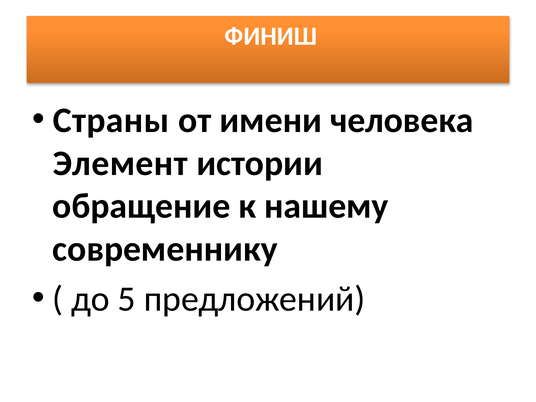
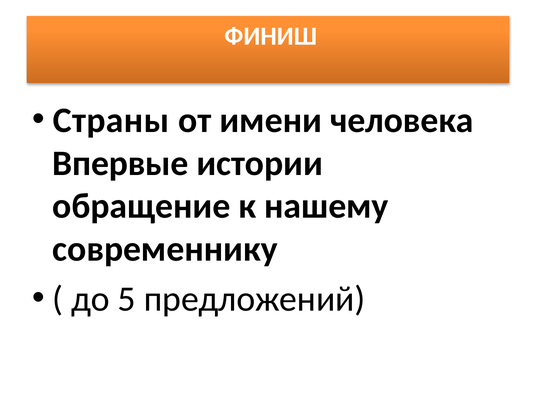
Элемент: Элемент -> Впервые (120, 163)
